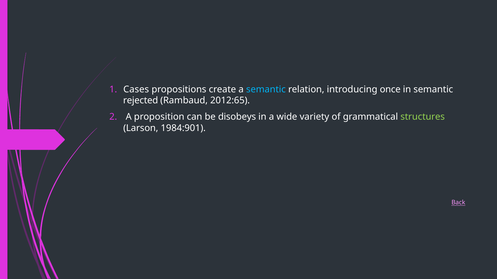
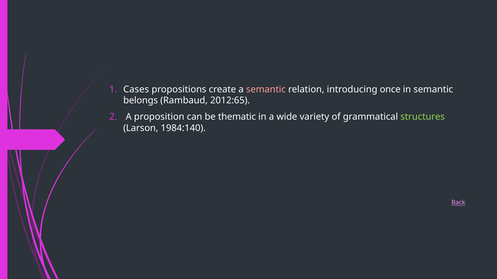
semantic colour: light blue -> pink (266, 90)
rejected: rejected -> belongs (141, 101)
disobeys: disobeys -> thematic (237, 117)
1984:901: 1984:901 -> 1984:140 (183, 128)
